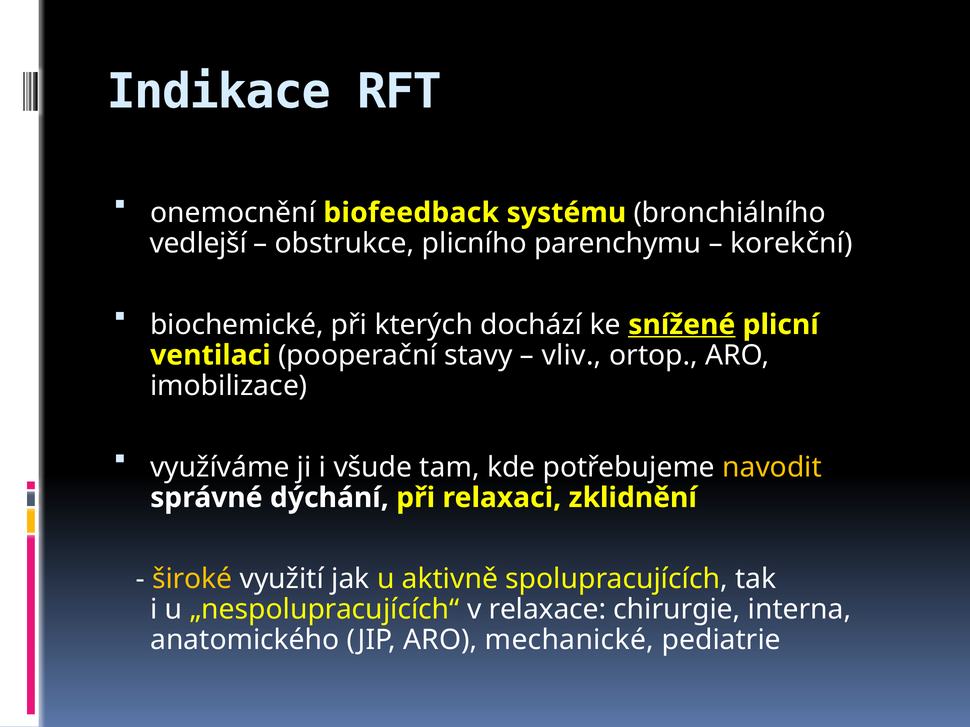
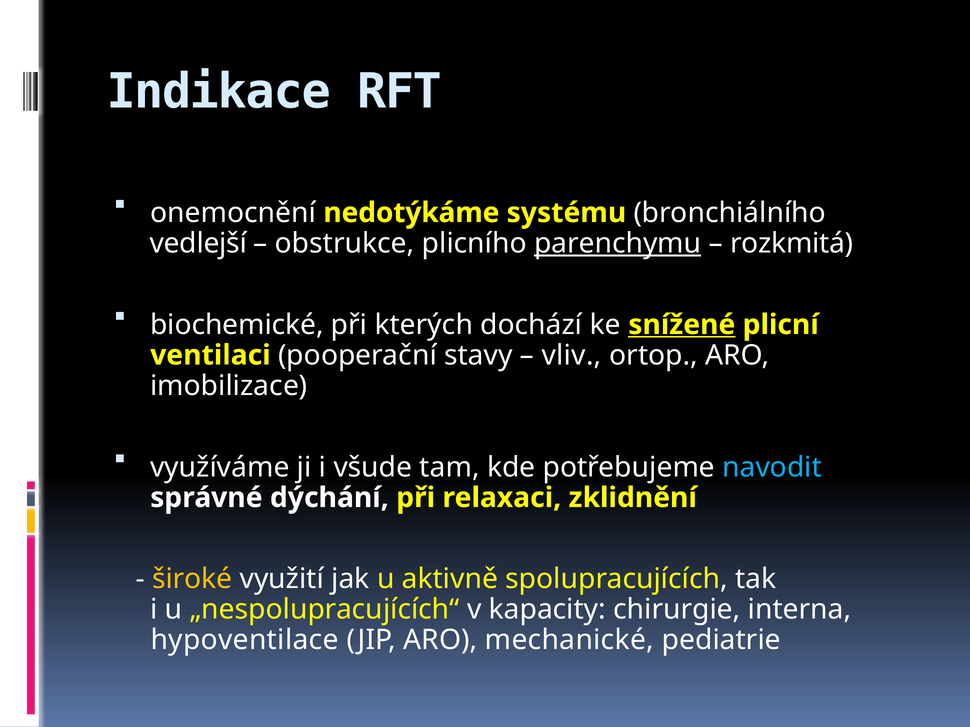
biofeedback: biofeedback -> nedotýkáme (411, 213)
parenchymu underline: none -> present (618, 243)
korekční: korekční -> rozkmitá (792, 243)
navodit colour: yellow -> light blue (772, 467)
relaxace: relaxace -> kapacity (547, 610)
anatomického: anatomického -> hypoventilace (245, 641)
